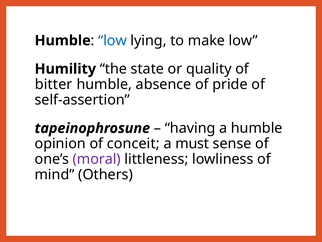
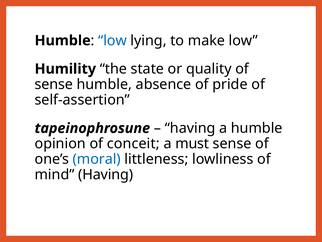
bitter: bitter -> sense (54, 84)
moral colour: purple -> blue (97, 159)
mind Others: Others -> Having (106, 174)
